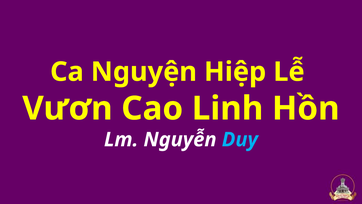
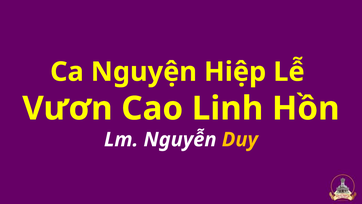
Duy colour: light blue -> yellow (240, 139)
